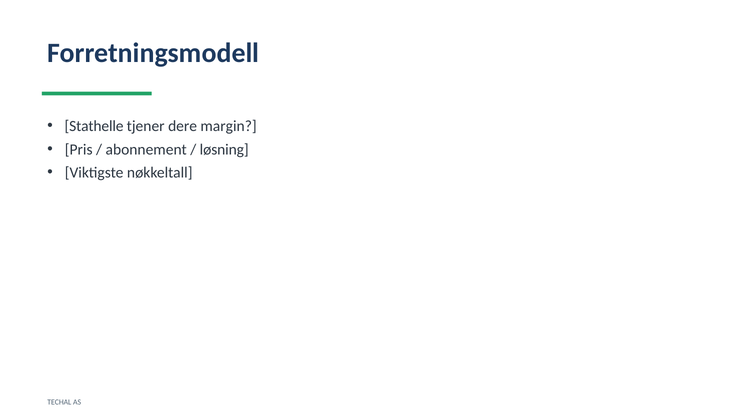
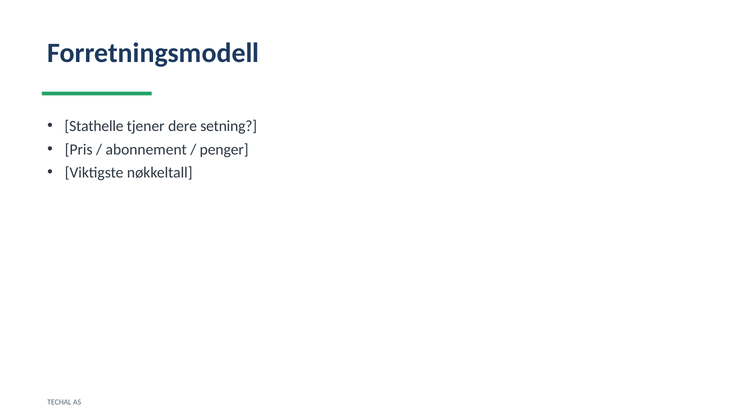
margin: margin -> setning (229, 126)
løsning: løsning -> penger (224, 149)
